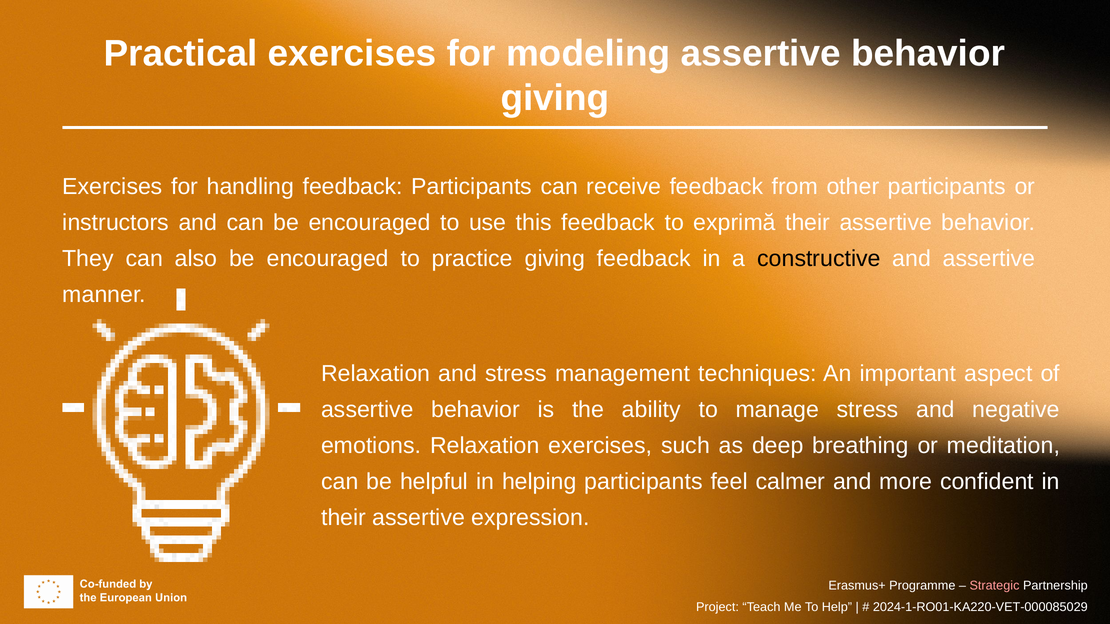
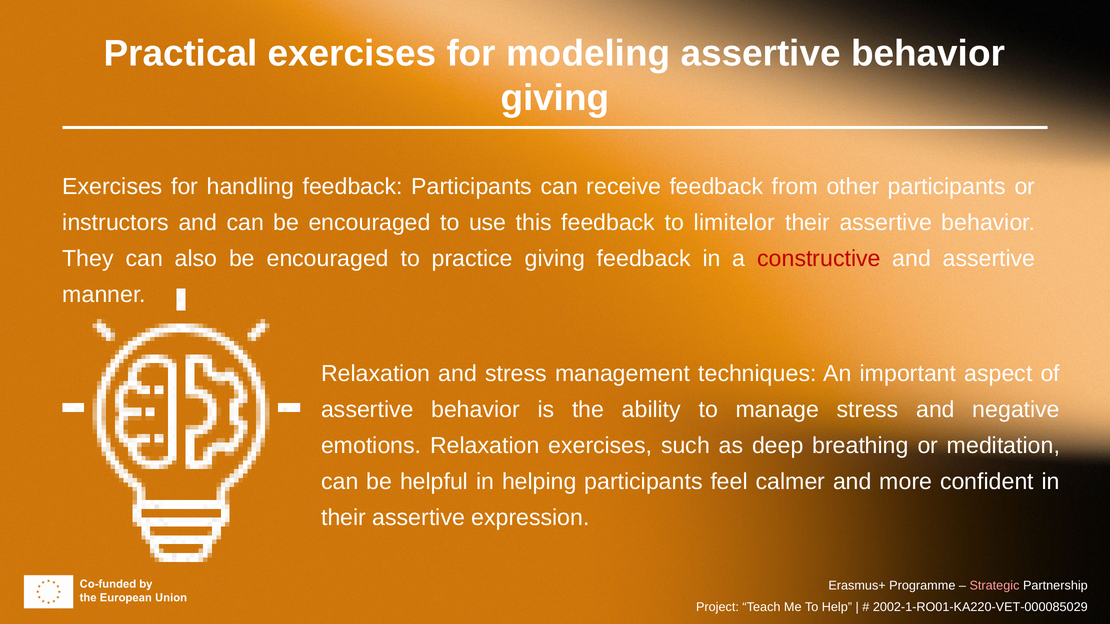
exprimă: exprimă -> limitelor (734, 223)
constructive colour: black -> red (819, 259)
2024-1-RO01-KA220-VET-000085029: 2024-1-RO01-KA220-VET-000085029 -> 2002-1-RO01-KA220-VET-000085029 (980, 607)
